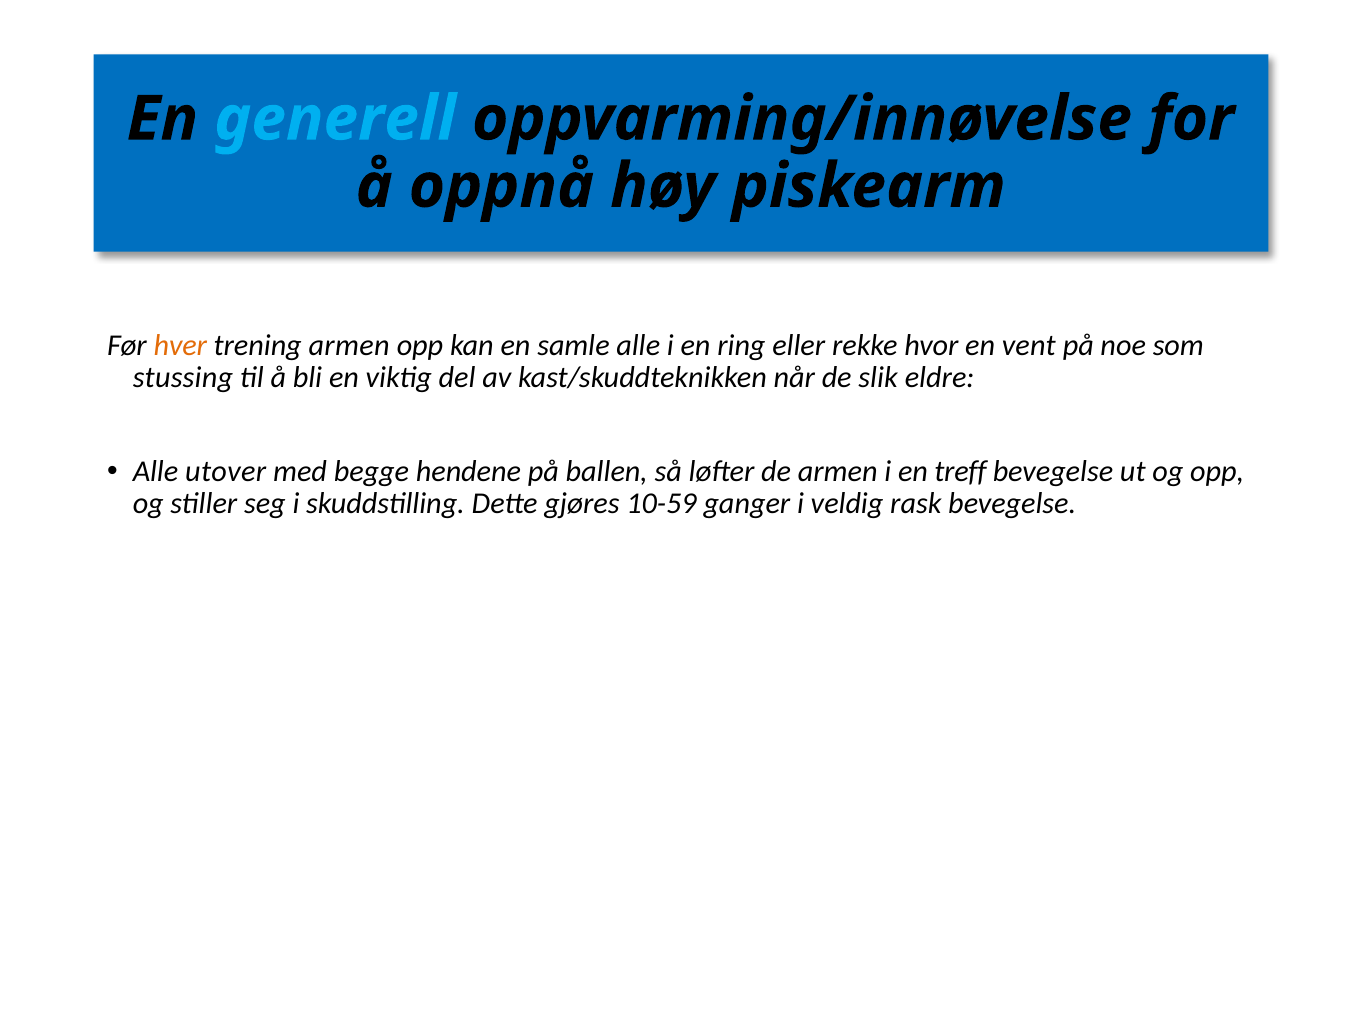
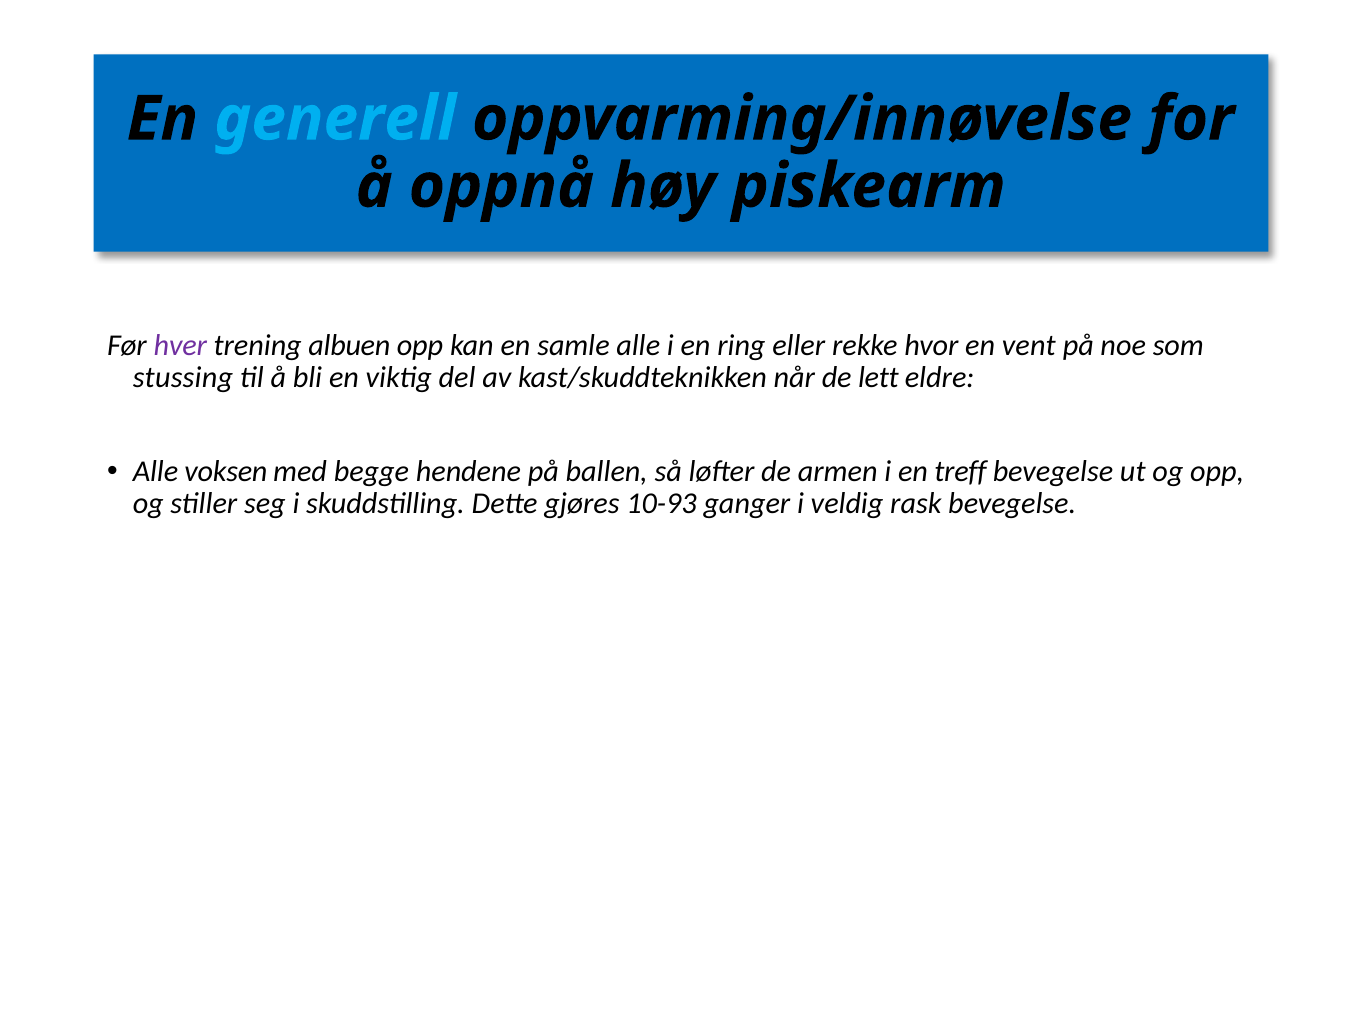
hver colour: orange -> purple (180, 345)
trening armen: armen -> albuen (349, 345)
slik: slik -> lett (878, 378)
utover: utover -> voksen (226, 472)
10-59: 10-59 -> 10-93 (662, 504)
